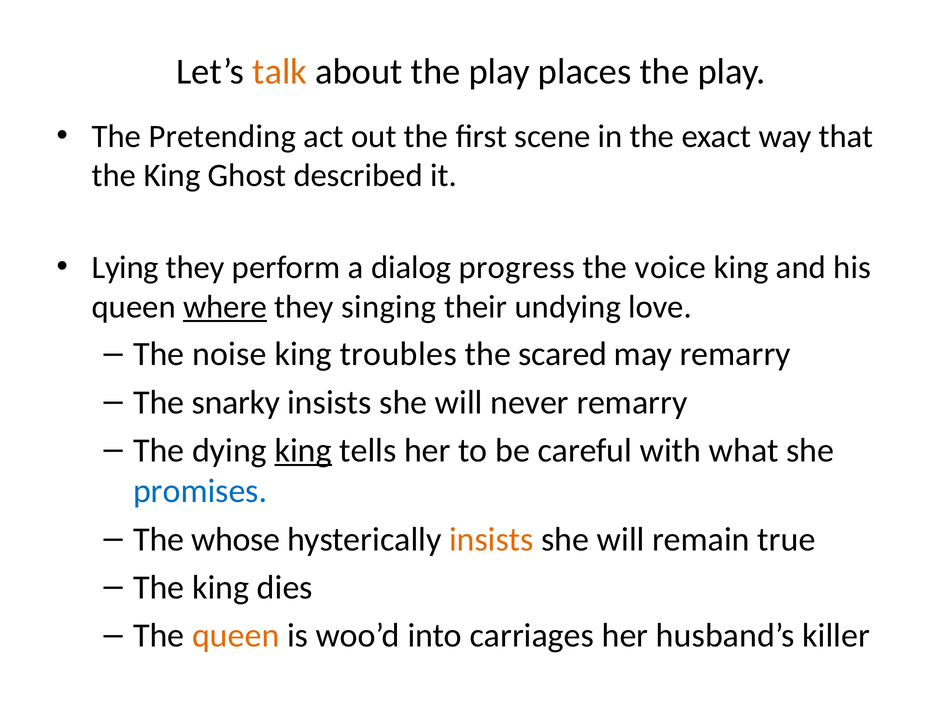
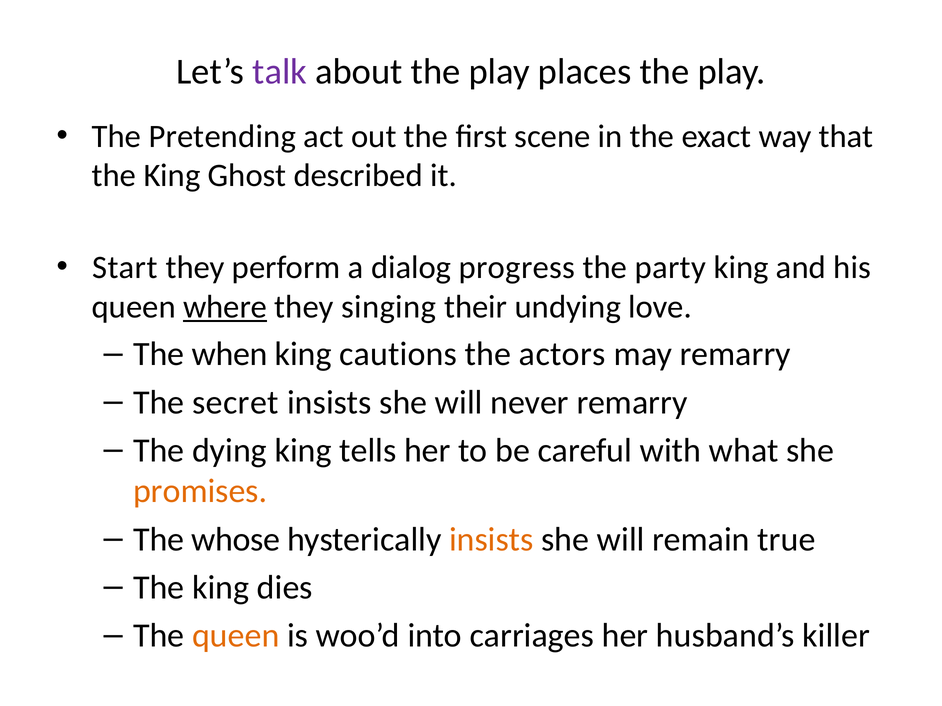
talk colour: orange -> purple (280, 72)
Lying: Lying -> Start (125, 268)
voice: voice -> party (670, 268)
noise: noise -> when (230, 354)
troubles: troubles -> cautions (398, 354)
scared: scared -> actors (562, 354)
snarky: snarky -> secret (236, 403)
king underline: present -> none (303, 451)
promises colour: blue -> orange (200, 492)
